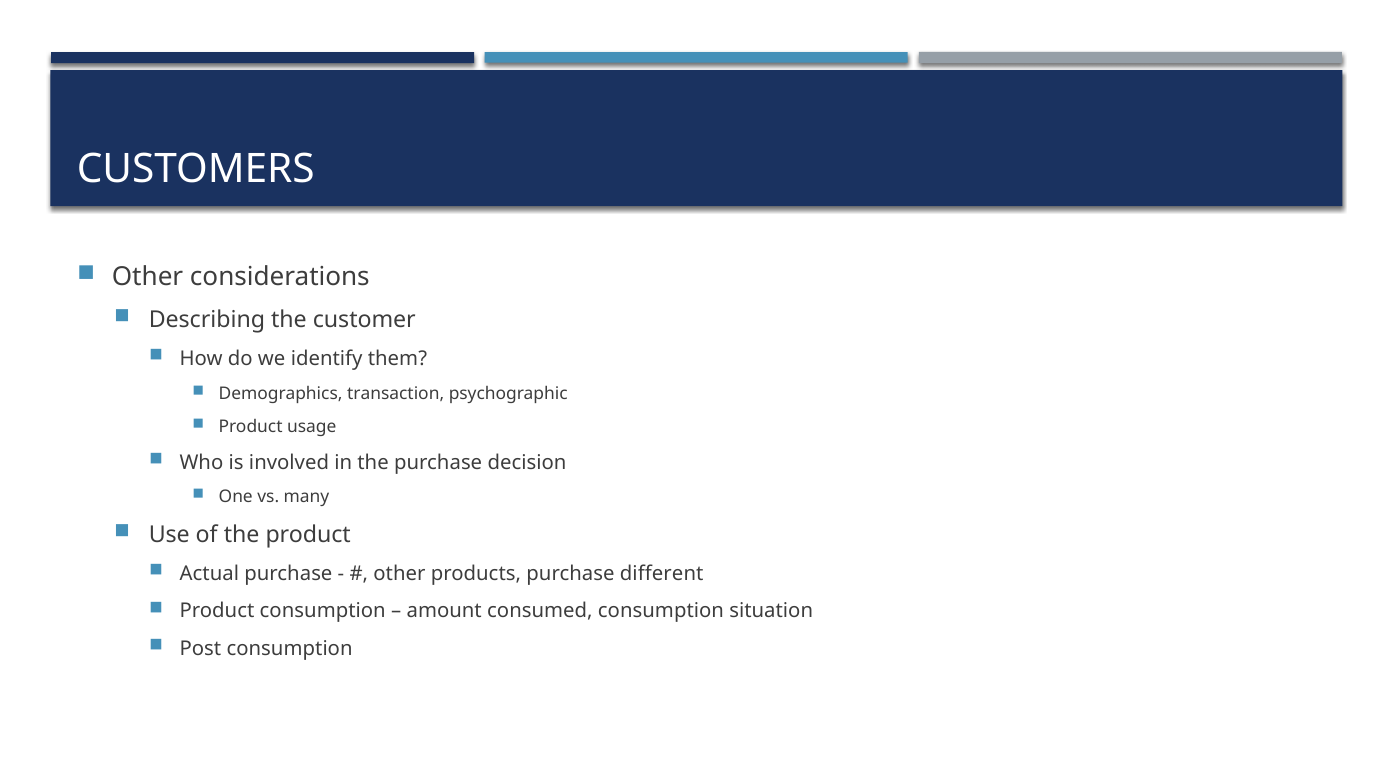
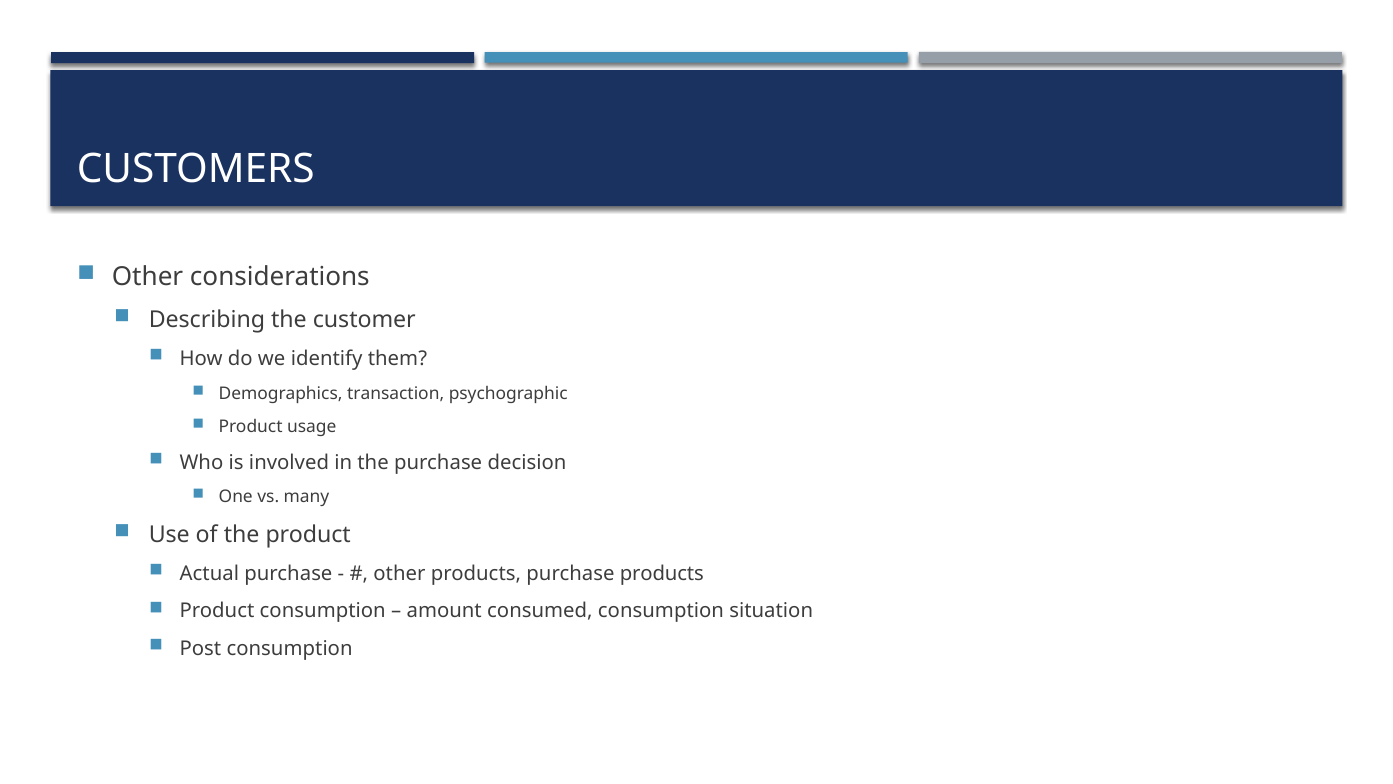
purchase different: different -> products (662, 574)
